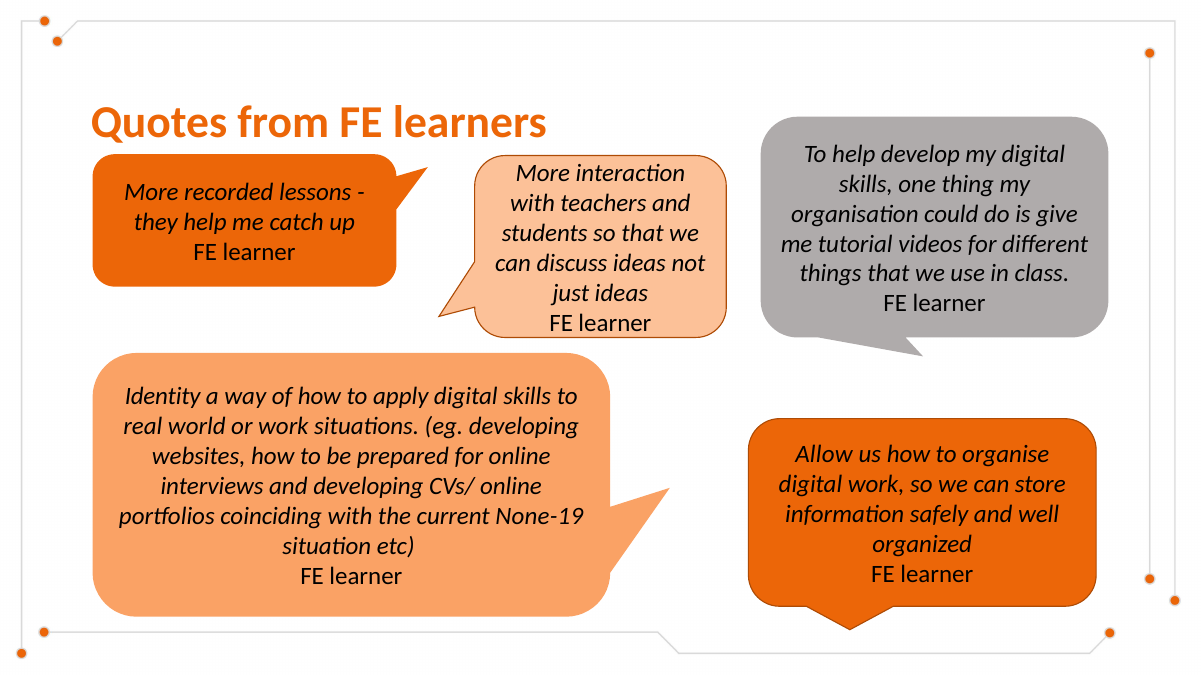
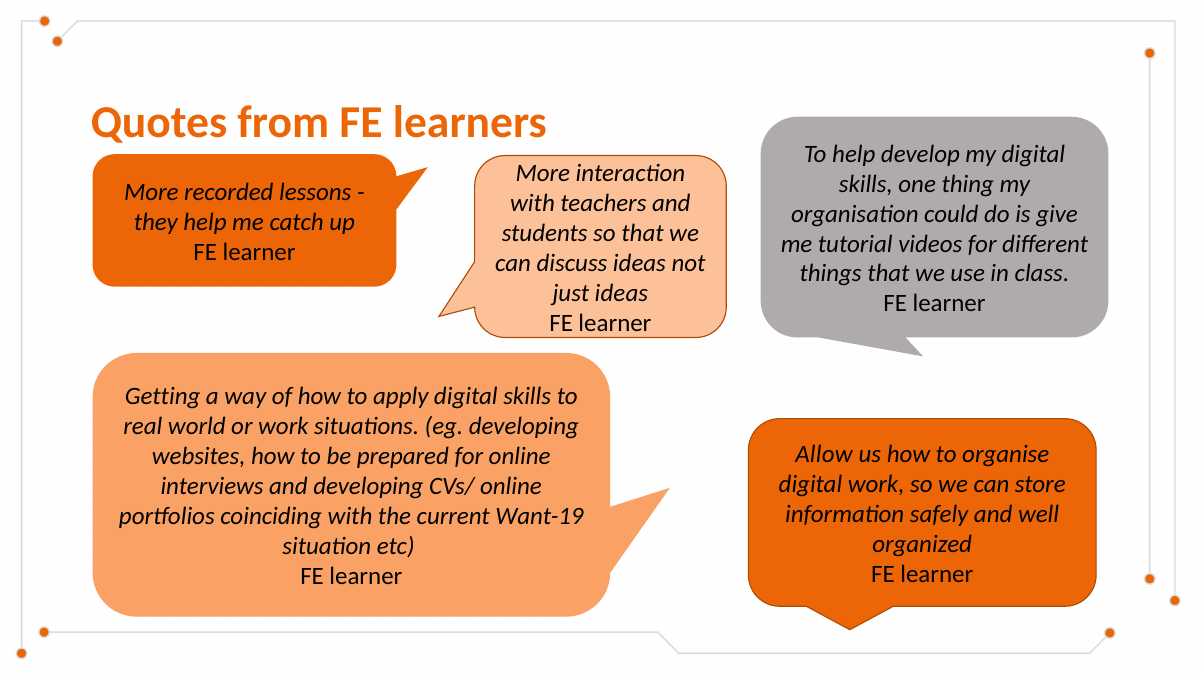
Identity: Identity -> Getting (163, 397)
None-19: None-19 -> Want-19 (539, 517)
